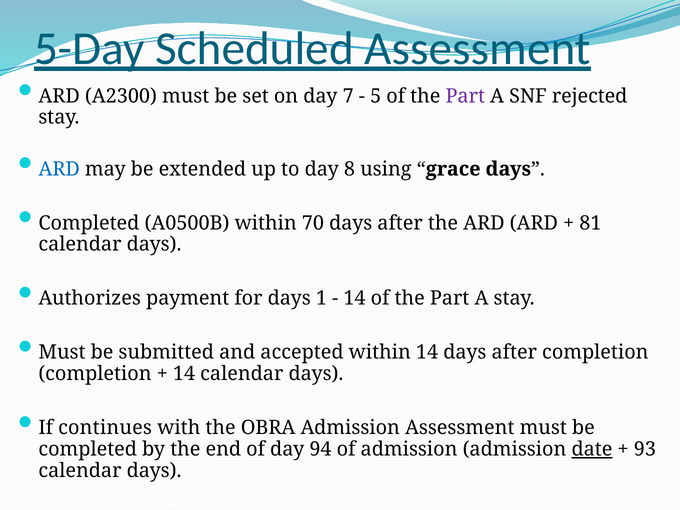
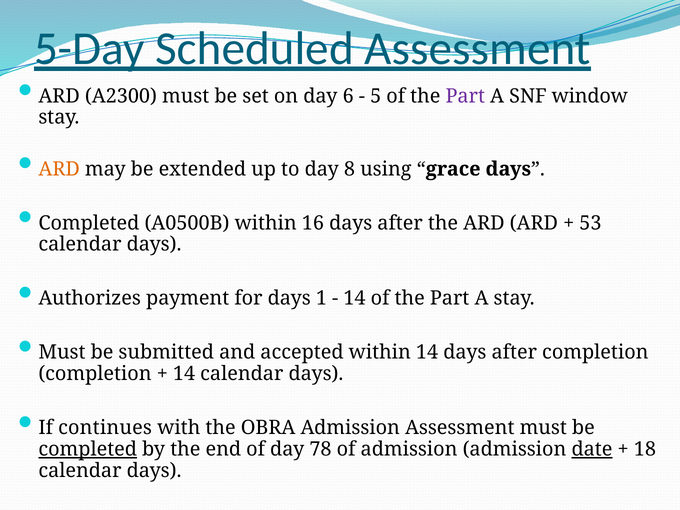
7: 7 -> 6 (348, 96)
rejected: rejected -> window (590, 96)
ARD colour: blue -> orange (59, 169)
70: 70 -> 16 (313, 223)
81: 81 -> 53 (590, 223)
completed underline: none -> present (88, 449)
94: 94 -> 78 (320, 449)
93: 93 -> 18 (645, 449)
